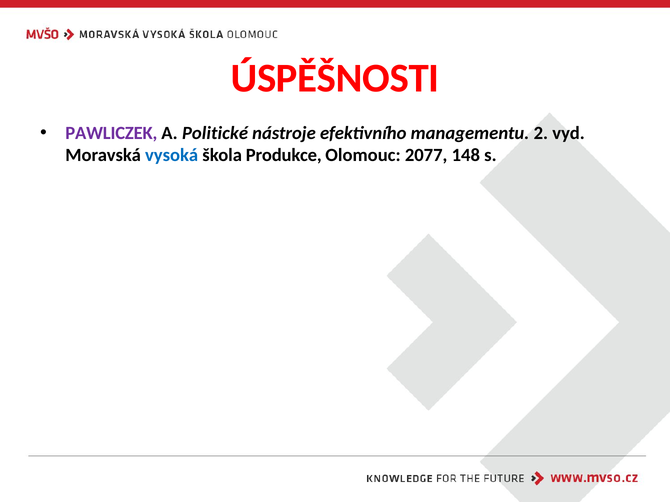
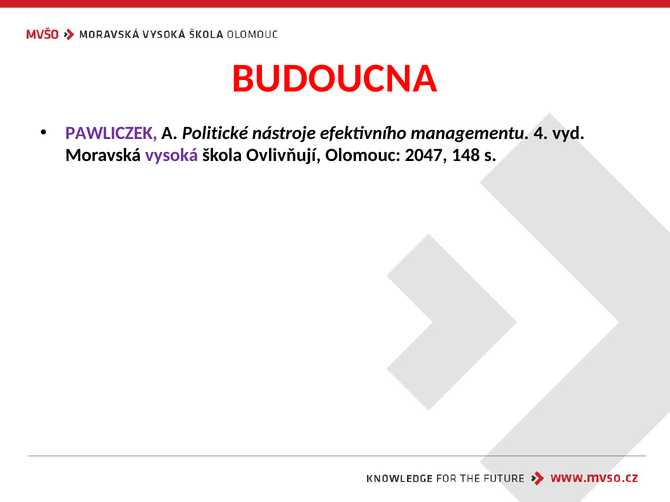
ÚSPĚŠNOSTI: ÚSPĚŠNOSTI -> BUDOUCNA (335, 78)
2: 2 -> 4 (541, 133)
vysoká colour: blue -> purple (172, 155)
Produkce: Produkce -> Ovlivňují (284, 155)
2077: 2077 -> 2047 (426, 155)
